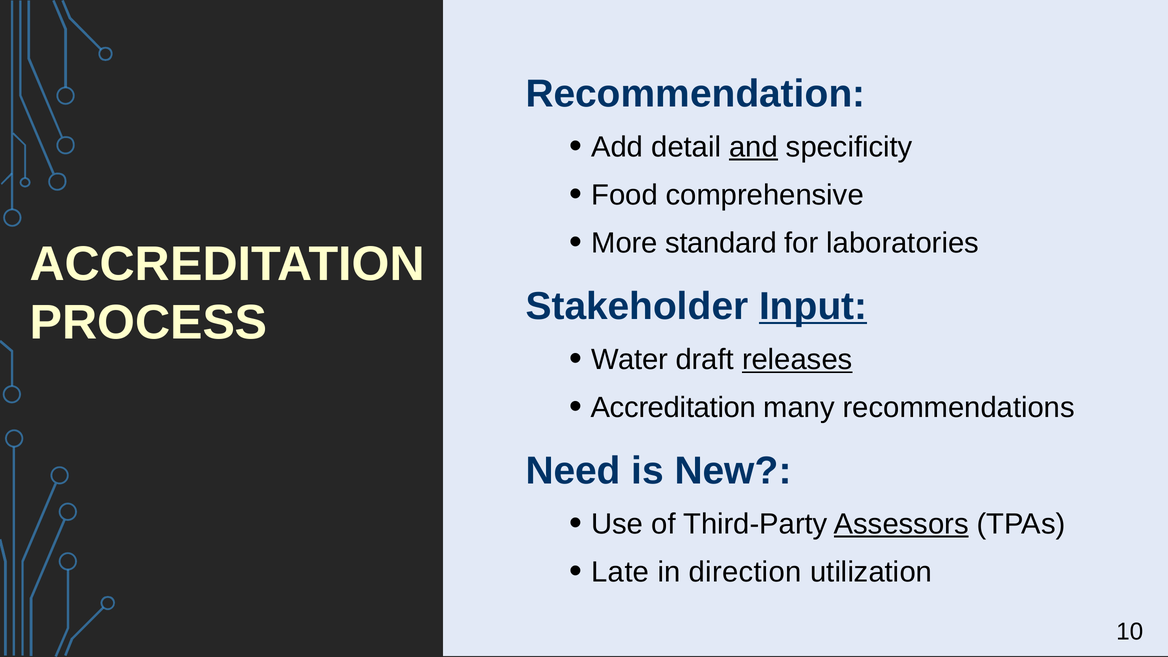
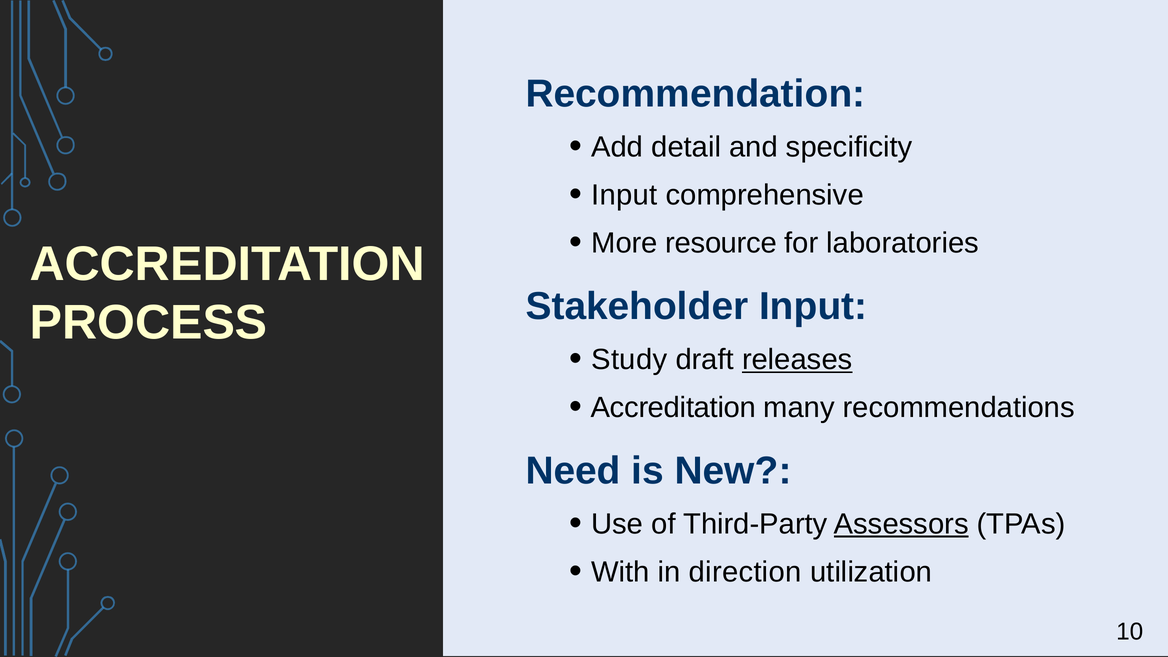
and underline: present -> none (754, 147)
Food: Food -> Input (624, 195)
standard: standard -> resource (721, 243)
Input underline: present -> none (813, 306)
Water: Water -> Study (629, 360)
Late: Late -> With (620, 572)
